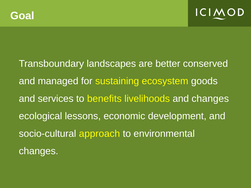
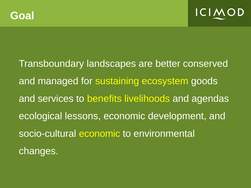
and changes: changes -> agendas (210, 99)
socio-cultural approach: approach -> economic (100, 134)
